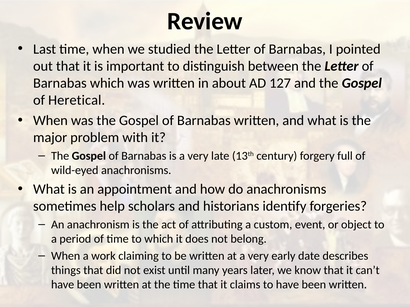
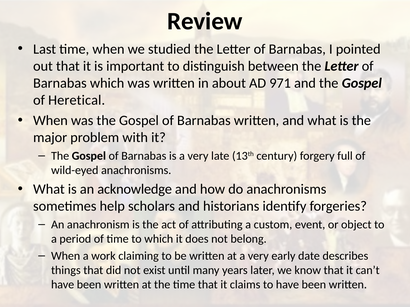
127: 127 -> 971 (280, 83)
appointment: appointment -> acknowledge (135, 189)
